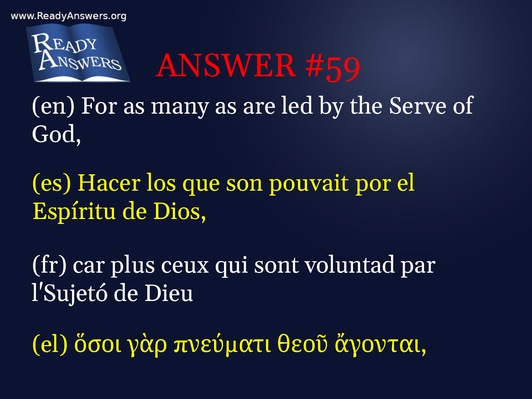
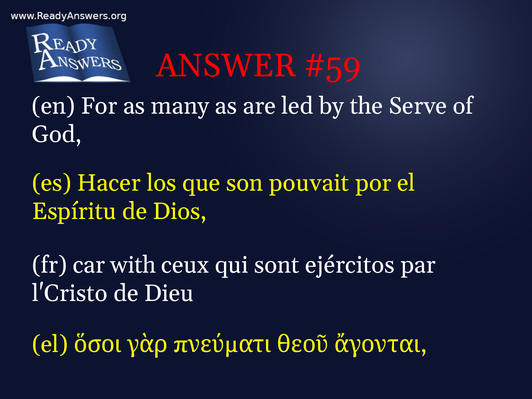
plus: plus -> with (133, 265)
voluntad: voluntad -> ejércitos (350, 265)
l'Sujetó: l'Sujetó -> l'Cristo (70, 293)
